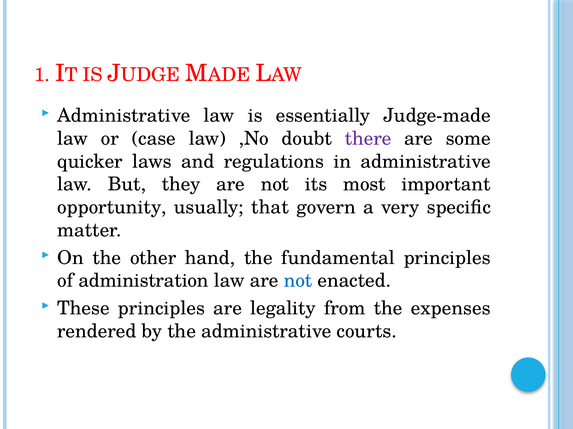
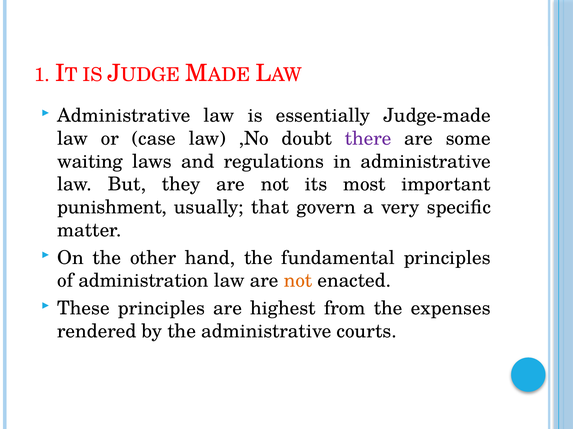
quicker: quicker -> waiting (90, 162)
opportunity: opportunity -> punishment (112, 208)
not colour: blue -> orange (298, 281)
legality: legality -> highest (283, 309)
